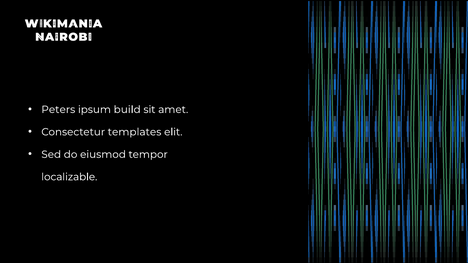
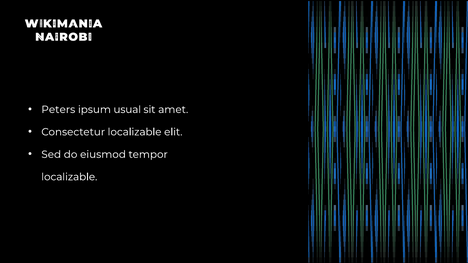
build: build -> usual (127, 110)
Consectetur templates: templates -> localizable (135, 132)
